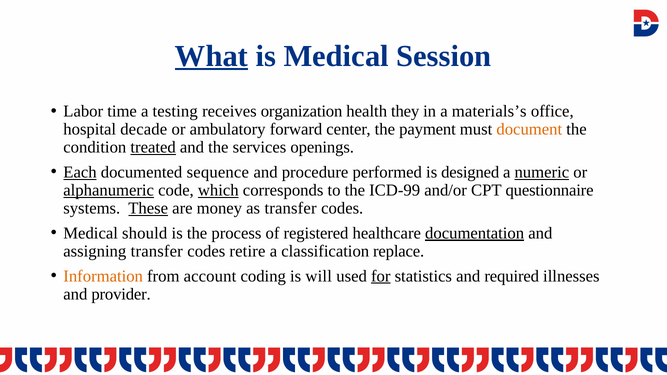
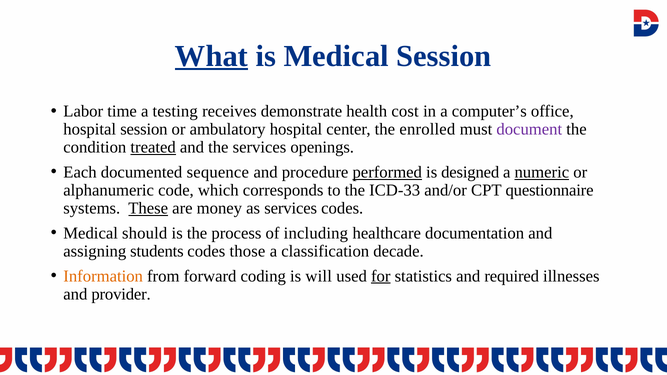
organization: organization -> demonstrate (302, 111)
they: they -> cost (405, 111)
materials’s: materials’s -> computer’s (489, 111)
hospital decade: decade -> session (144, 129)
ambulatory forward: forward -> hospital (296, 129)
payment: payment -> enrolled (427, 129)
document colour: orange -> purple (529, 129)
Each underline: present -> none (80, 172)
performed underline: none -> present (387, 172)
alphanumeric underline: present -> none (109, 190)
which underline: present -> none (218, 190)
ICD-99: ICD-99 -> ICD-33 (395, 190)
as transfer: transfer -> services (291, 208)
registered: registered -> including (316, 233)
documentation underline: present -> none (475, 233)
assigning transfer: transfer -> students (157, 251)
retire: retire -> those (247, 251)
replace: replace -> decade (399, 251)
account: account -> forward (210, 276)
